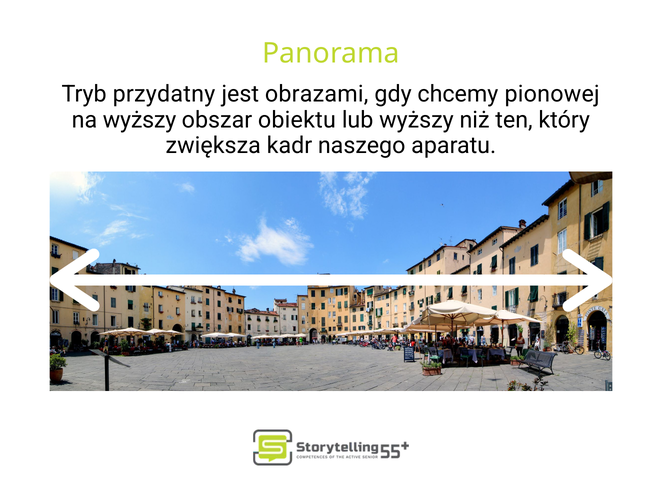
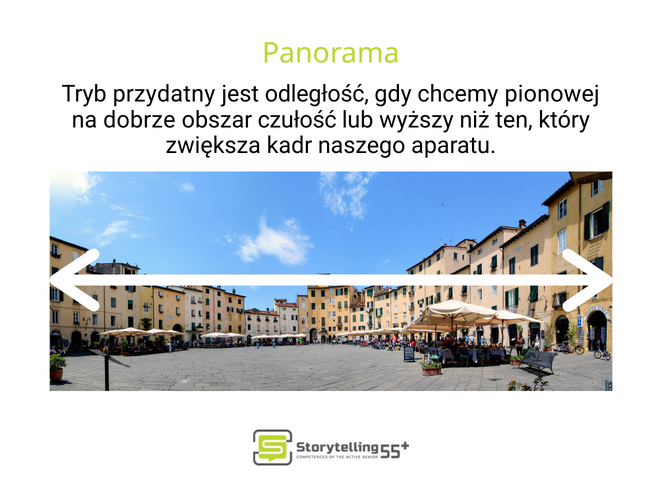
obrazami: obrazami -> odległość (317, 94)
na wyższy: wyższy -> dobrze (139, 120)
obiektu: obiektu -> czułość (297, 120)
